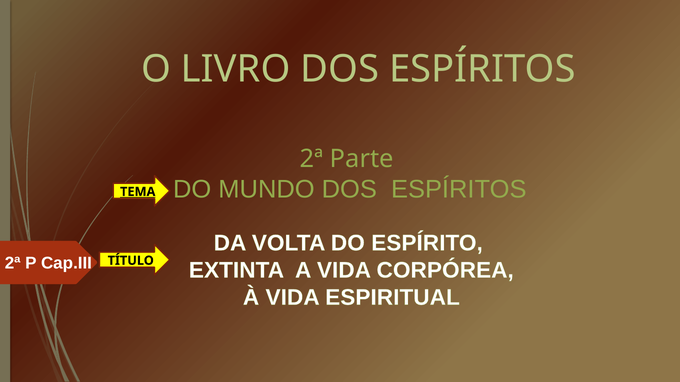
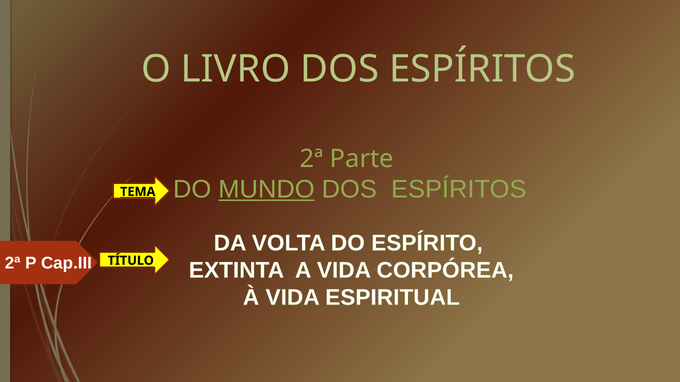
MUNDO underline: none -> present (266, 190)
